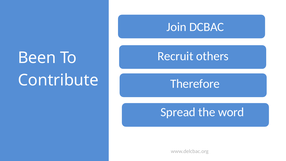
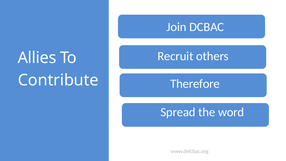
Been: Been -> Allies (37, 58)
